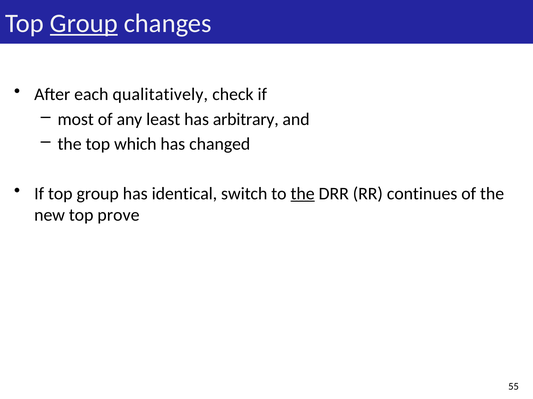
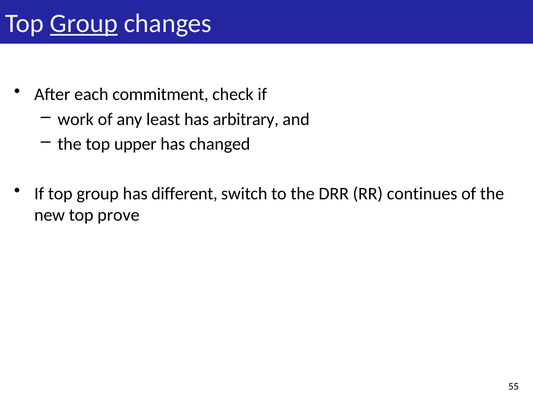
qualitatively: qualitatively -> commitment (160, 95)
most: most -> work (76, 119)
which: which -> upper (135, 144)
identical: identical -> different (184, 194)
the underline: present -> none (303, 194)
